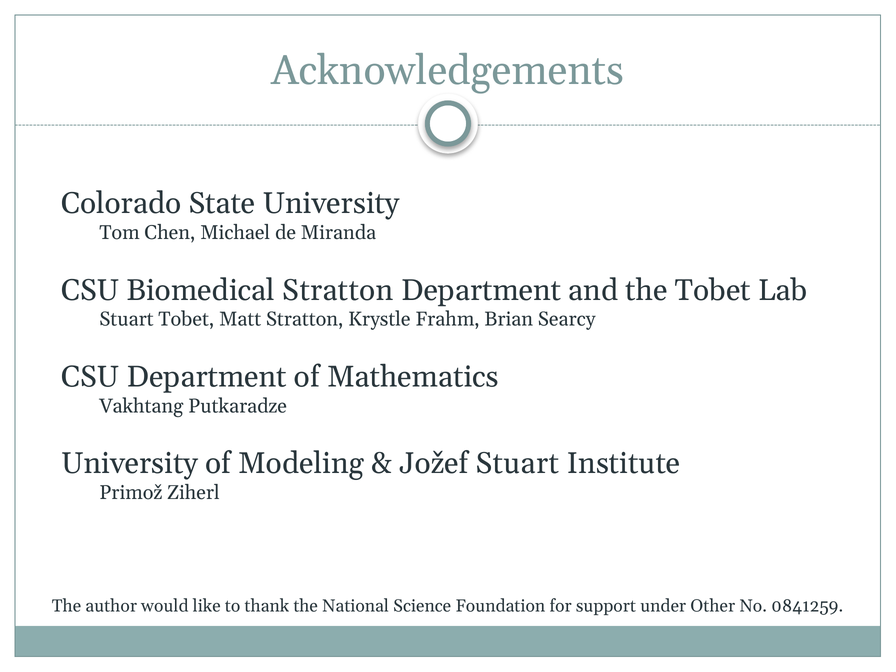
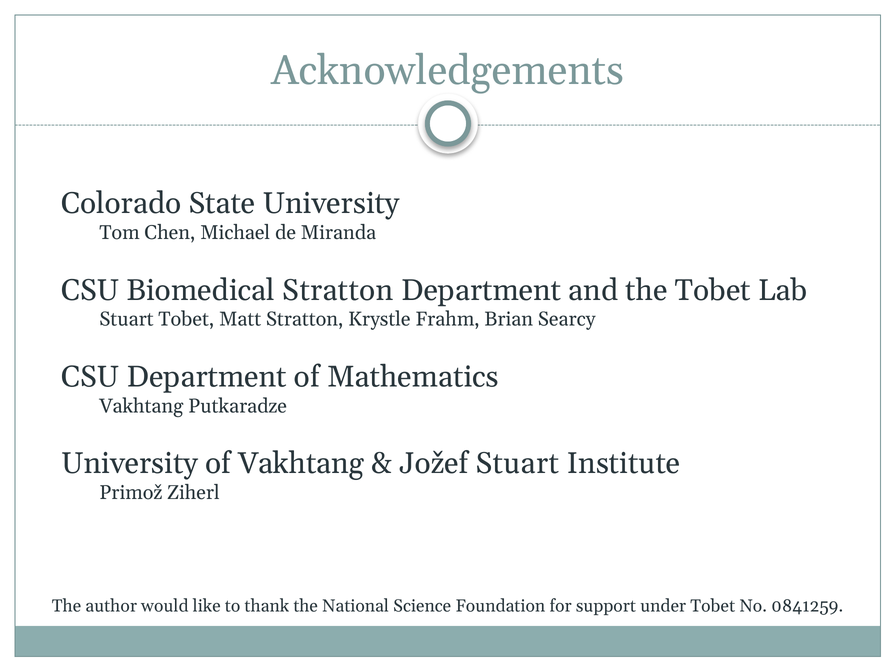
of Modeling: Modeling -> Vakhtang (301, 463)
under Other: Other -> Tobet (713, 606)
